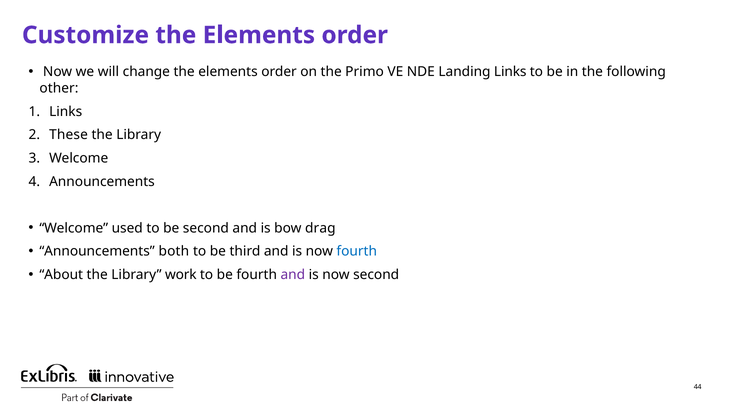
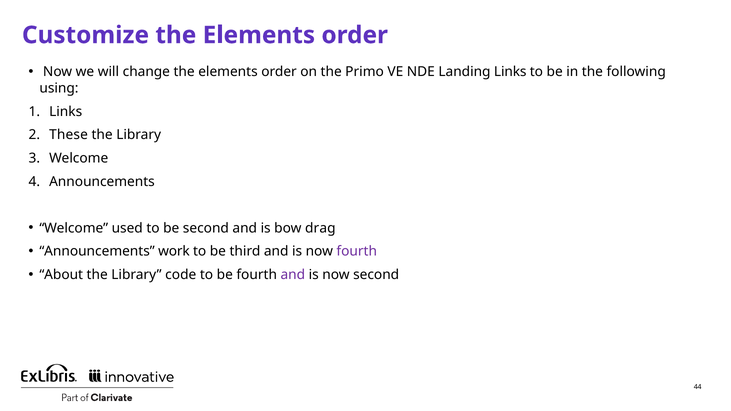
other: other -> using (59, 88)
both: both -> work (174, 252)
fourth colour: blue -> purple (357, 252)
work: work -> code (181, 275)
